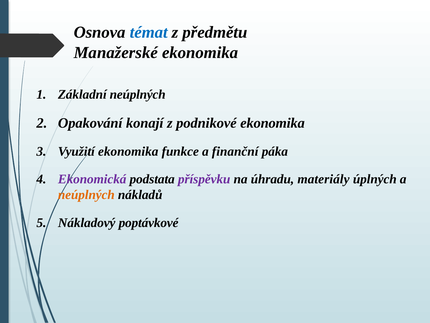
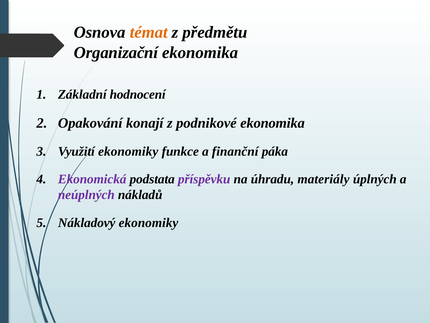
témat colour: blue -> orange (149, 32)
Manažerské: Manažerské -> Organizační (116, 52)
Základní neúplných: neúplných -> hodnocení (138, 94)
Využití ekonomika: ekonomika -> ekonomiky (128, 151)
neúplných colour: orange -> purple (86, 195)
Nákladový poptávkové: poptávkové -> ekonomiky (148, 222)
